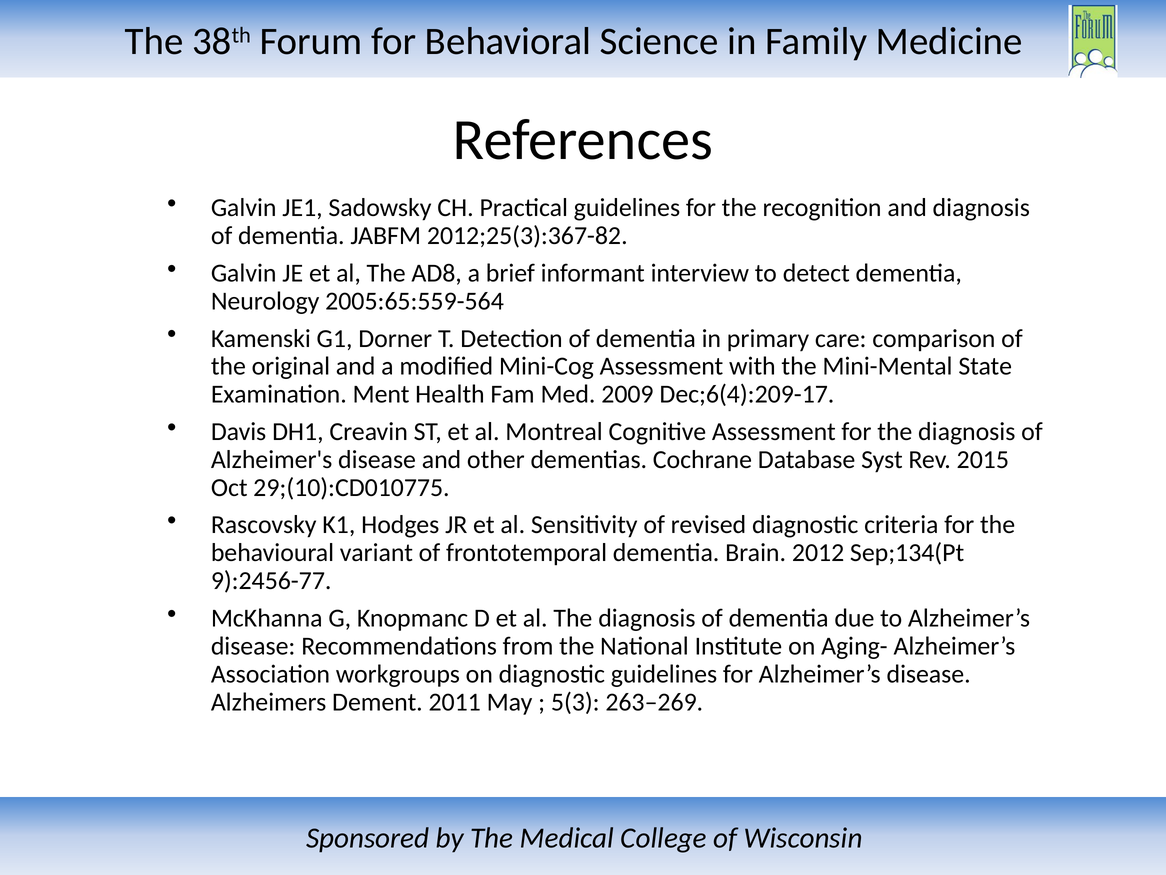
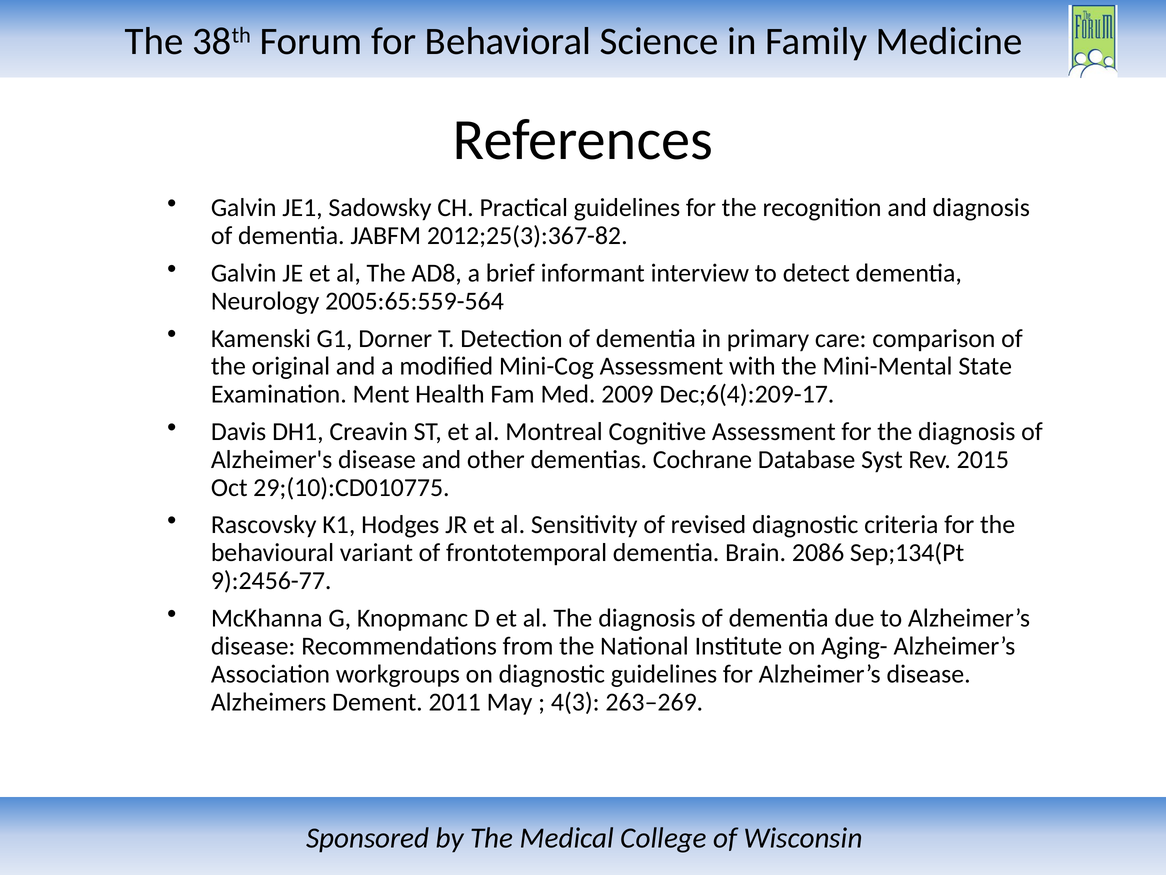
2012: 2012 -> 2086 (818, 553)
5(3: 5(3 -> 4(3 (575, 702)
